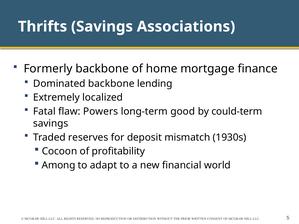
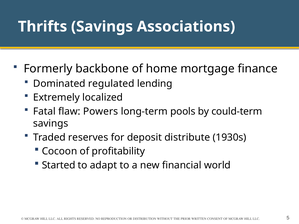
Dominated backbone: backbone -> regulated (111, 84)
good: good -> pools (183, 112)
mismatch: mismatch -> distribute (187, 137)
Among: Among -> Started (59, 165)
